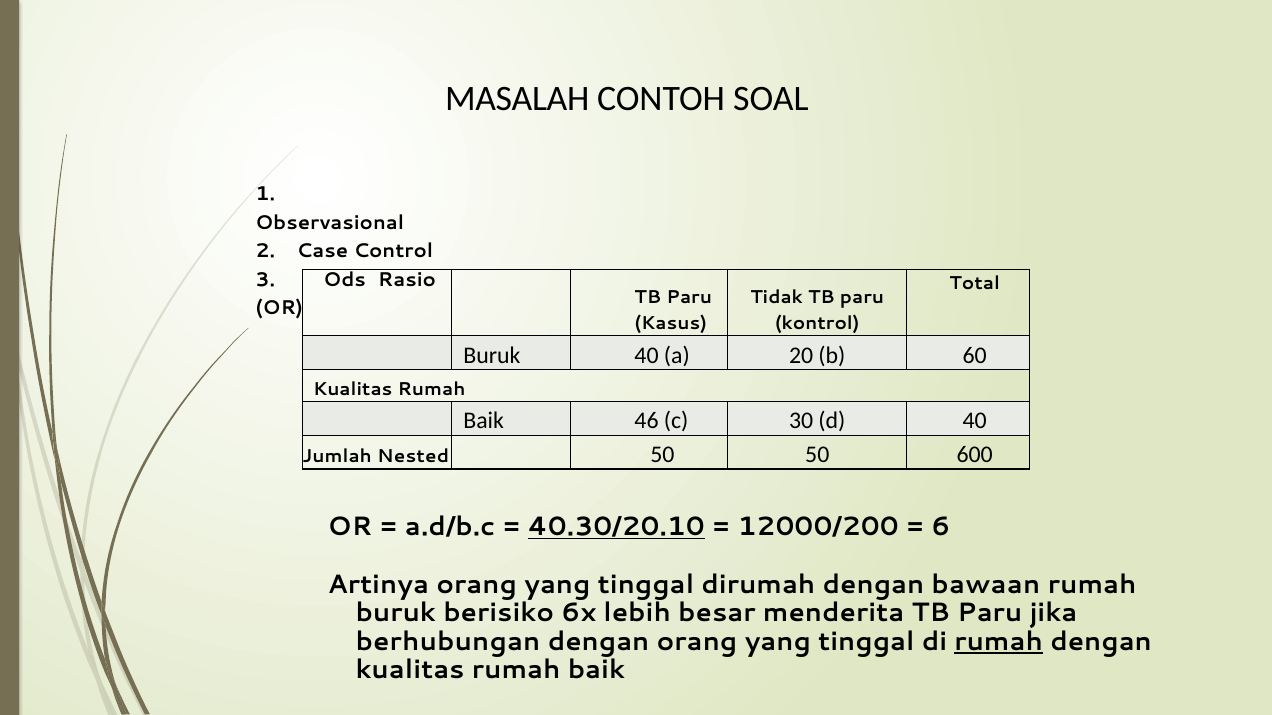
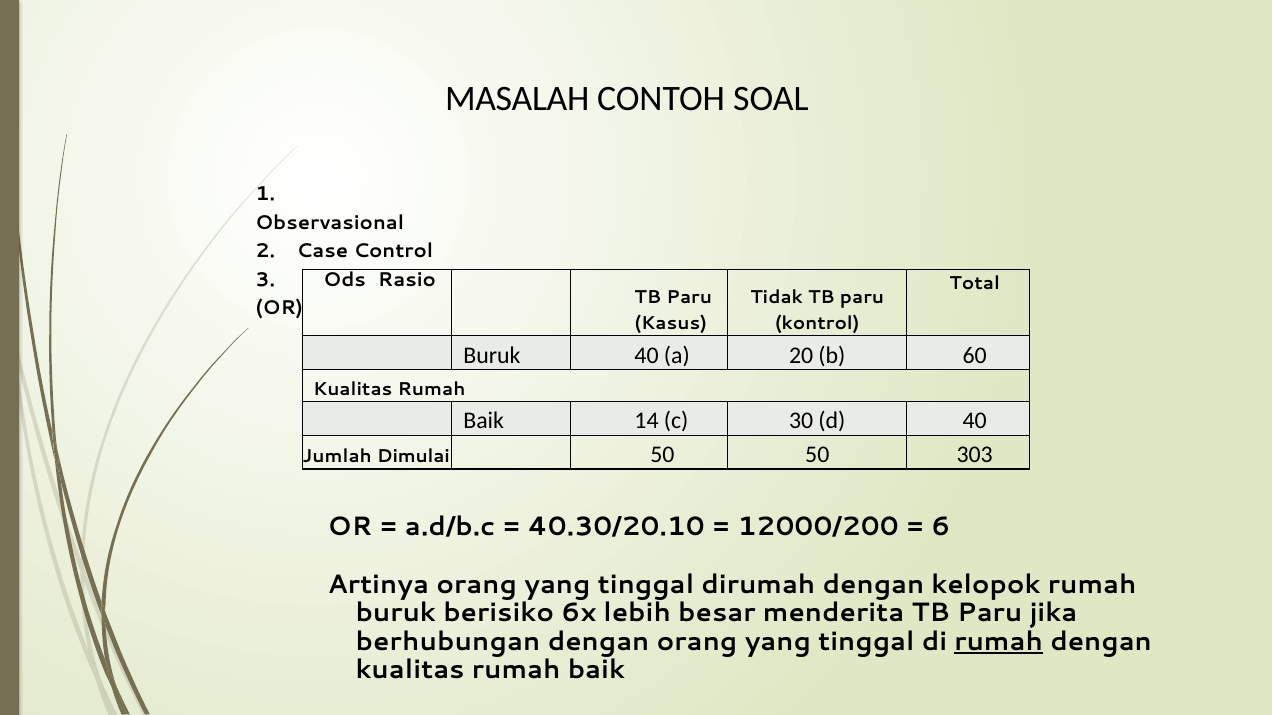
46: 46 -> 14 (647, 421)
Nested: Nested -> Dimulai (413, 457)
600: 600 -> 303 (975, 455)
40.30/20.10 underline: present -> none (616, 527)
bawaan: bawaan -> kelopok (986, 585)
